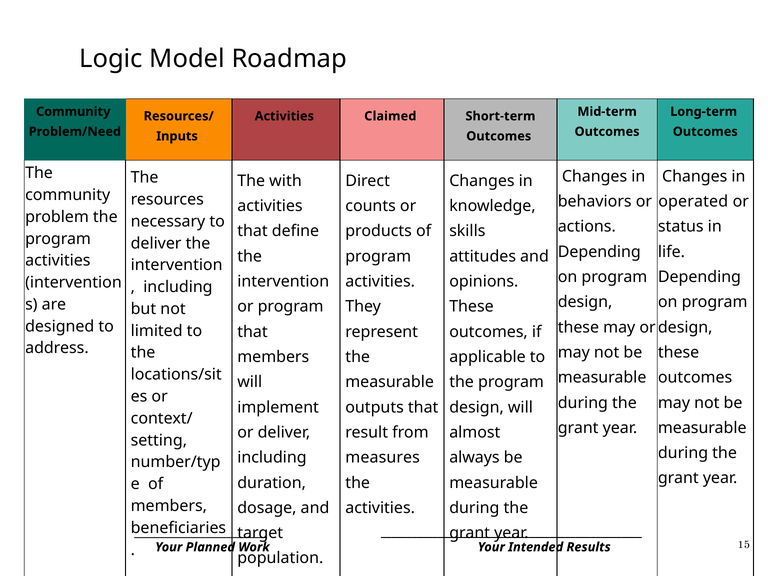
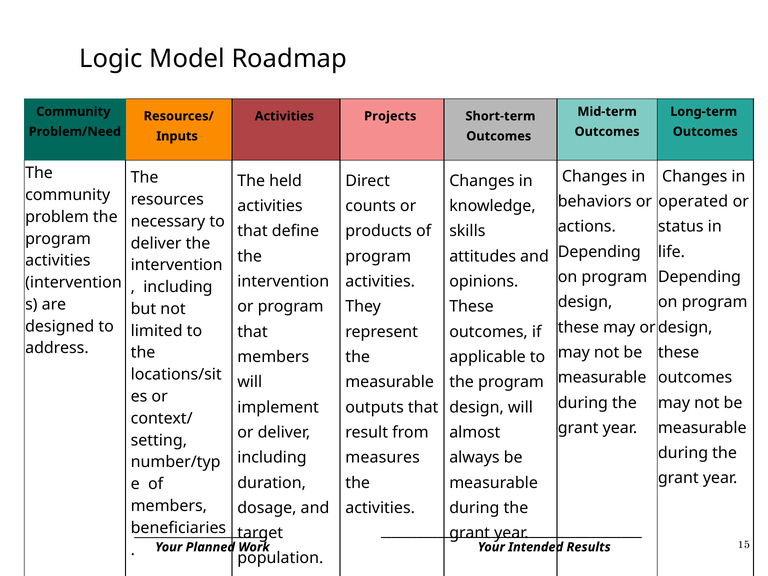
Claimed: Claimed -> Projects (390, 116)
with: with -> held (286, 181)
